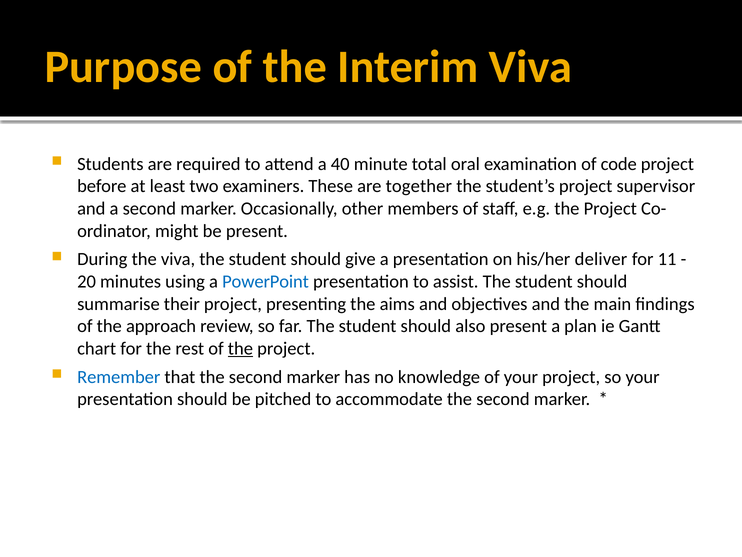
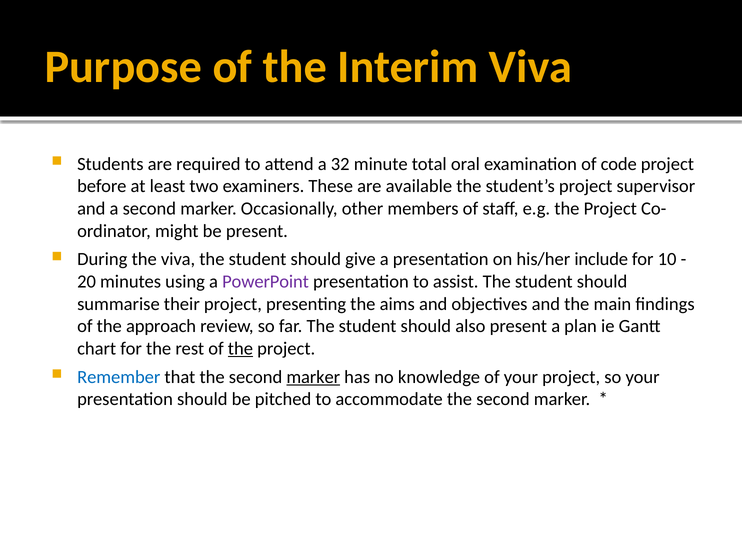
40: 40 -> 32 (340, 164)
together: together -> available (419, 186)
deliver: deliver -> include (601, 259)
11: 11 -> 10 (667, 259)
PowerPoint colour: blue -> purple (266, 281)
marker underline: none -> present (313, 377)
